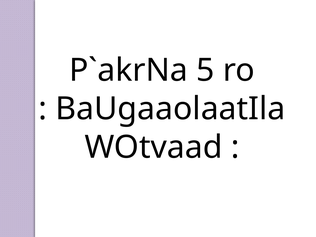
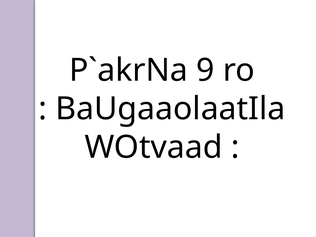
5: 5 -> 9 (205, 70)
